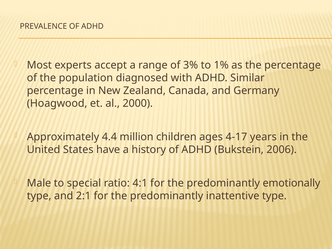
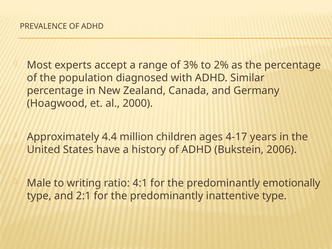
1%: 1% -> 2% (221, 65)
special: special -> writing (84, 183)
